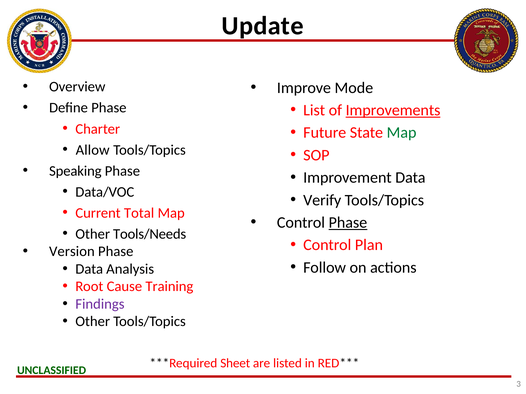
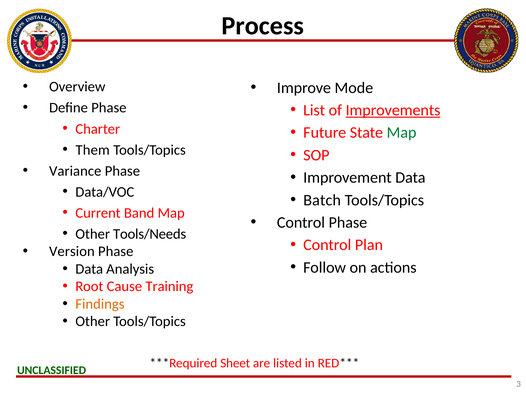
Update: Update -> Process (263, 26)
Allow: Allow -> Them (93, 150)
Speaking: Speaking -> Variance (75, 171)
Verify: Verify -> Batch (322, 200)
Total: Total -> Band (139, 213)
Phase underline: present -> none (348, 223)
Findings colour: purple -> orange (100, 304)
